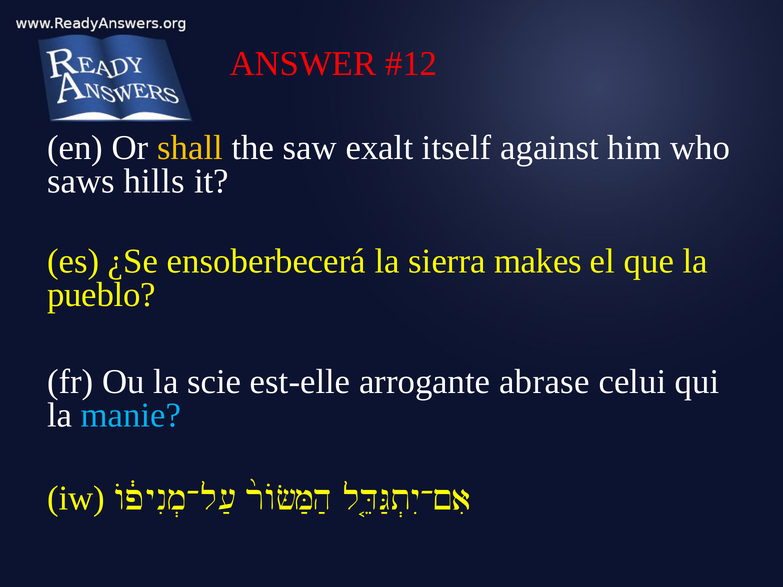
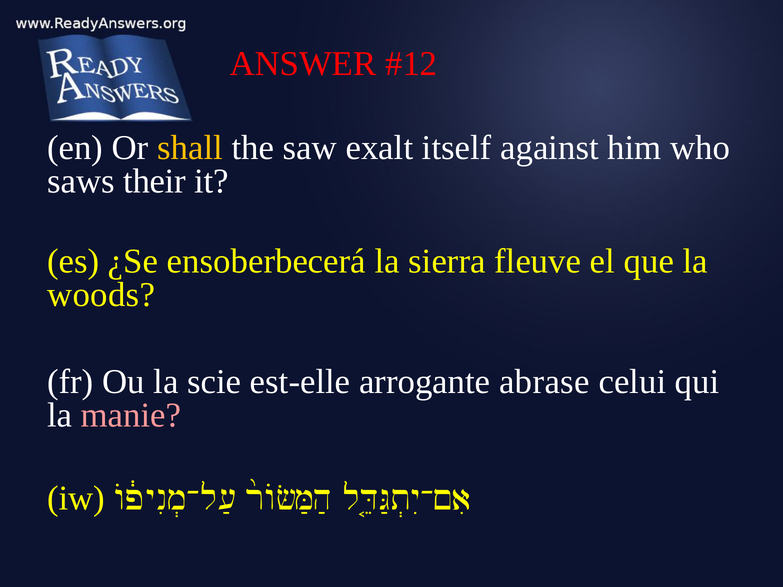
hills: hills -> their (155, 181)
makes: makes -> fleuve (538, 261)
pueblo: pueblo -> woods (101, 295)
manie colour: light blue -> pink (131, 415)
